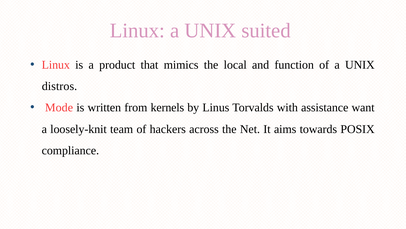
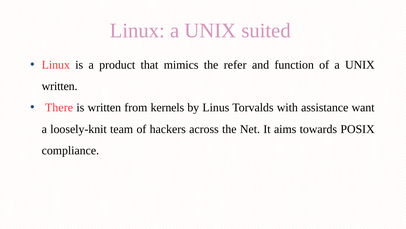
local: local -> refer (235, 65)
distros: distros -> written (60, 86)
Mode: Mode -> There (59, 107)
